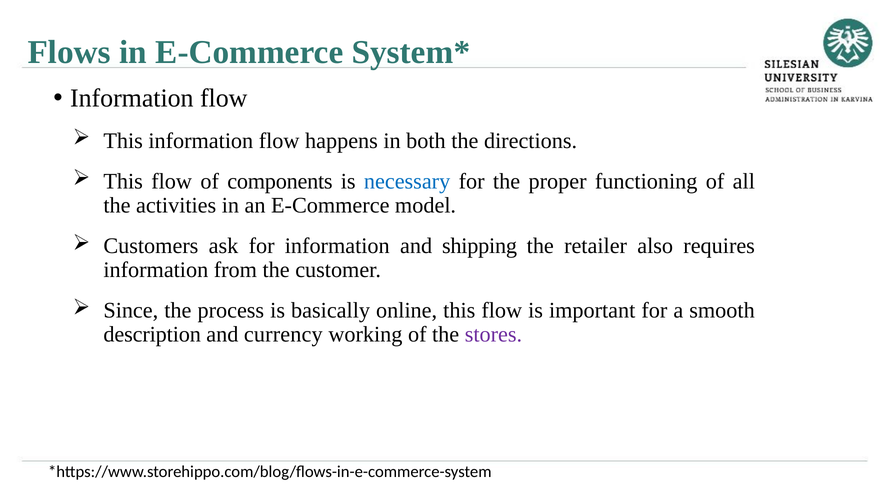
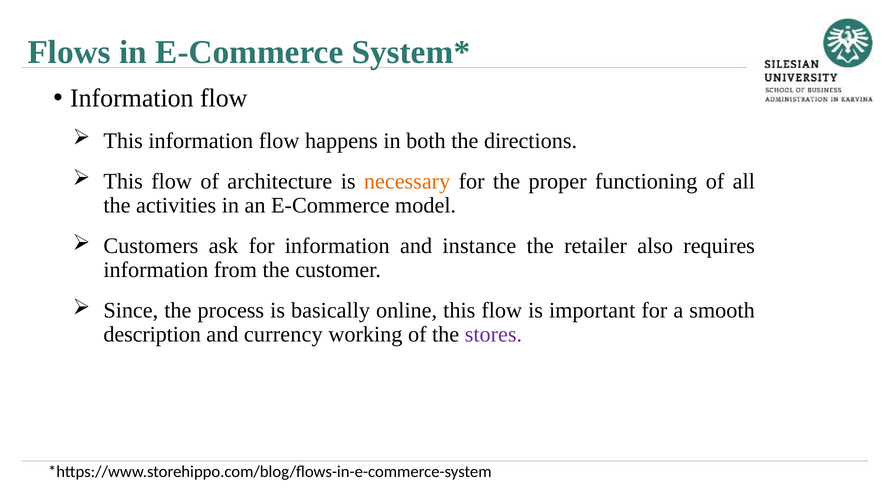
components: components -> architecture (280, 181)
necessary colour: blue -> orange (407, 181)
shipping: shipping -> instance (479, 246)
